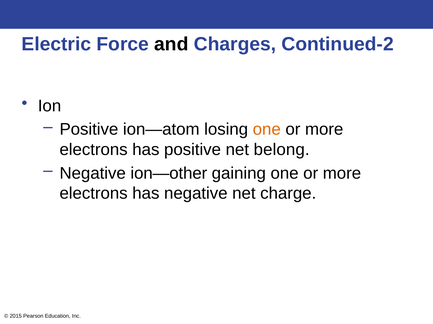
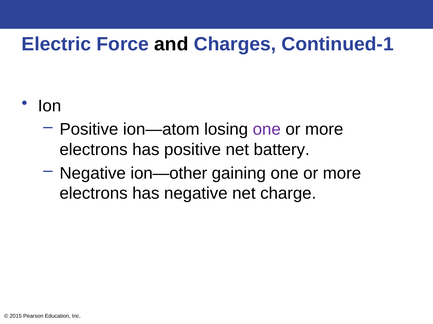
Continued-2: Continued-2 -> Continued-1 (338, 44)
one colour: orange -> purple (267, 130)
belong: belong -> battery (282, 150)
